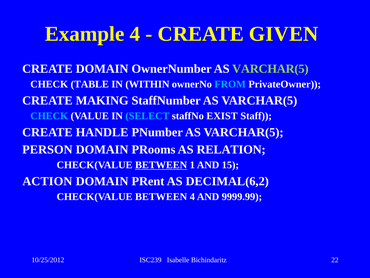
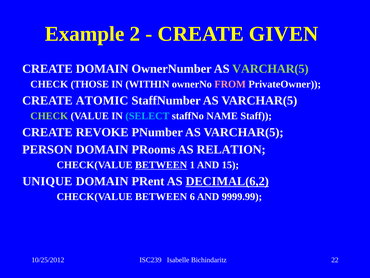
Example 4: 4 -> 2 (135, 34)
TABLE: TABLE -> THOSE (90, 84)
FROM colour: light blue -> pink (230, 84)
MAKING: MAKING -> ATOMIC (102, 100)
CHECK colour: light blue -> light green (49, 116)
EXIST: EXIST -> NAME (222, 116)
HANDLE: HANDLE -> REVOKE (102, 132)
ACTION: ACTION -> UNIQUE (47, 181)
DECIMAL(6,2 underline: none -> present (227, 181)
BETWEEN 4: 4 -> 6 (192, 196)
